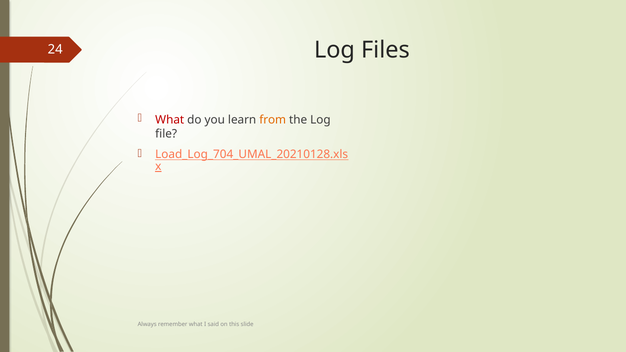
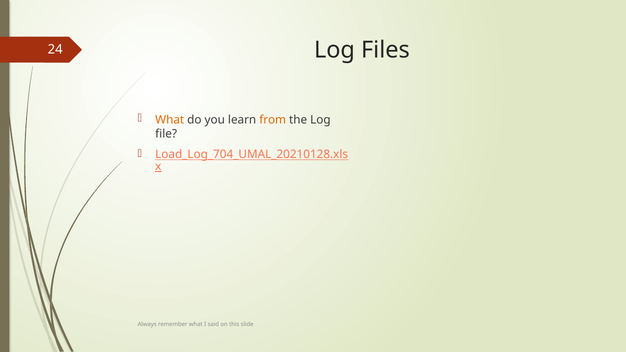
What colour: red -> orange (170, 120)
